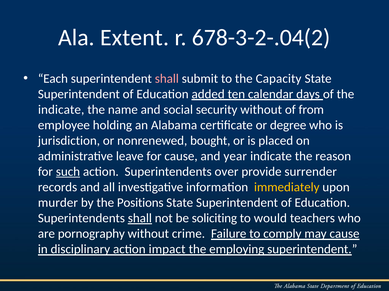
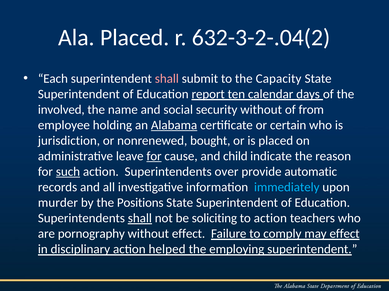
Ala Extent: Extent -> Placed (135, 38)
678-3-2-.04(2: 678-3-2-.04(2 -> 632-3-2-.04(2 (261, 38)
added: added -> report (208, 94)
indicate: indicate -> involved (61, 110)
Alabama underline: none -> present (174, 125)
degree: degree -> certain (288, 125)
for underline: none -> present (154, 157)
year: year -> child (235, 157)
surrender: surrender -> automatic (311, 172)
immediately colour: yellow -> light blue (287, 188)
to would: would -> action (270, 219)
without crime: crime -> effect (189, 234)
may cause: cause -> effect (345, 234)
impact: impact -> helped (167, 250)
